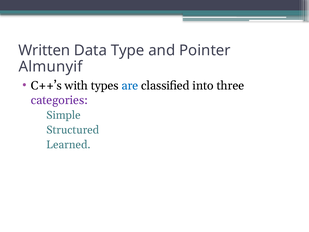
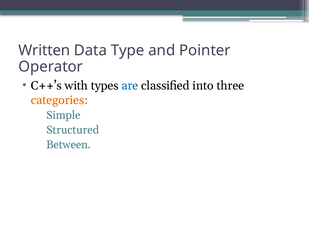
Almunyif: Almunyif -> Operator (51, 67)
categories colour: purple -> orange (59, 100)
Learned: Learned -> Between (68, 144)
